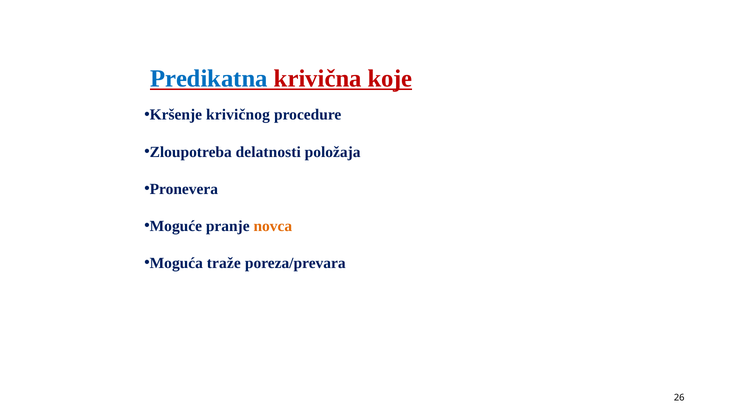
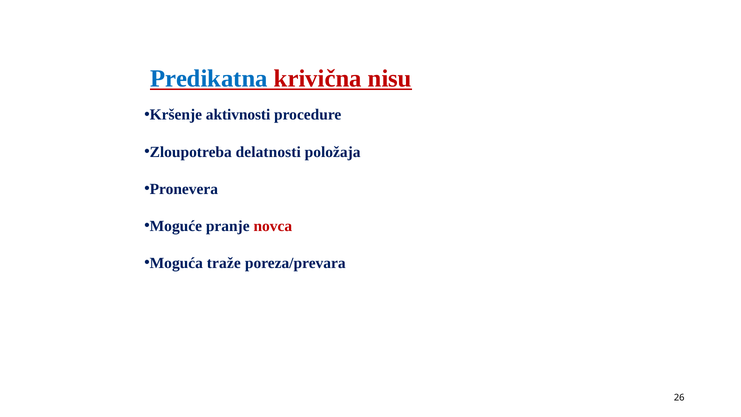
koje: koje -> nisu (390, 78)
krivičnog: krivičnog -> aktivnosti (238, 115)
novca colour: orange -> red (273, 226)
